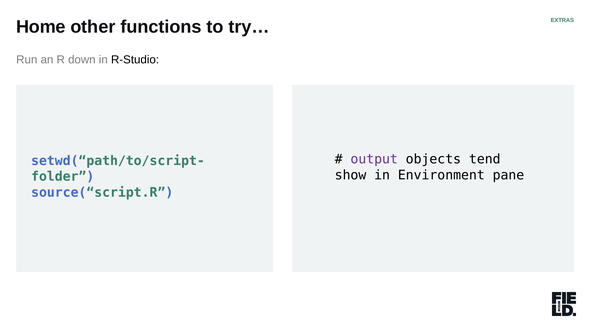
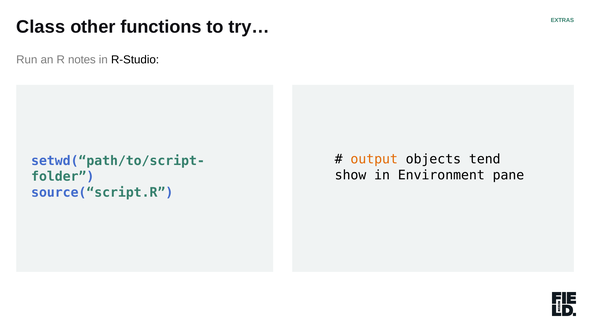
Home: Home -> Class (41, 27)
down: down -> notes (82, 60)
output colour: purple -> orange (374, 159)
